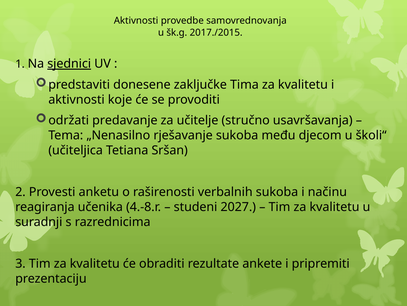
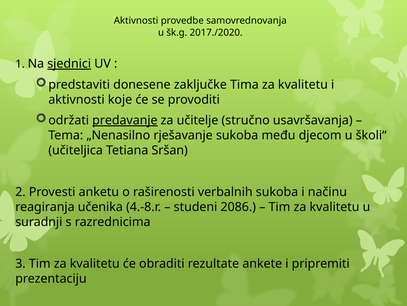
2017./2015: 2017./2015 -> 2017./2020 (216, 33)
predavanje underline: none -> present (125, 120)
2027: 2027 -> 2086 (238, 206)
